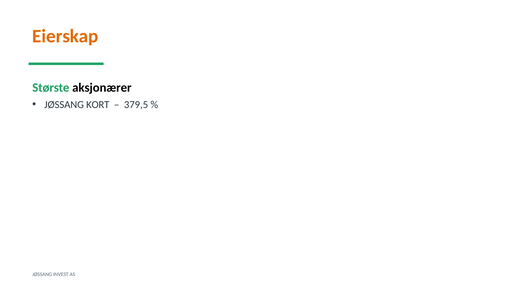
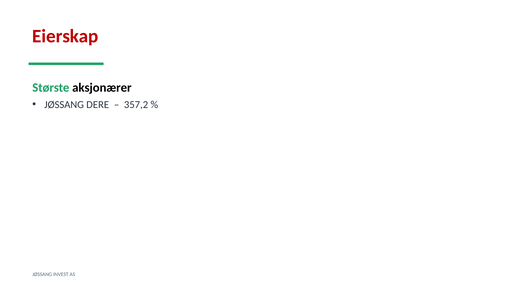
Eierskap colour: orange -> red (65, 36)
KORT: KORT -> DERE (98, 104)
379,5: 379,5 -> 357,2 (136, 104)
